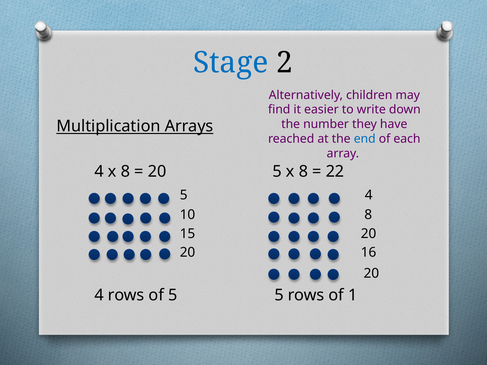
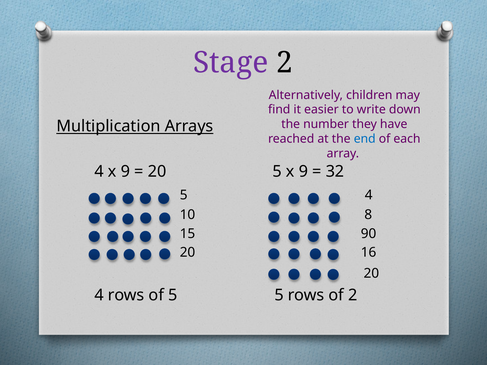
Stage colour: blue -> purple (231, 63)
4 x 8: 8 -> 9 (125, 172)
5 x 8: 8 -> 9 (303, 172)
22: 22 -> 32 (335, 172)
15 20: 20 -> 90 (369, 234)
of 1: 1 -> 2 (353, 295)
